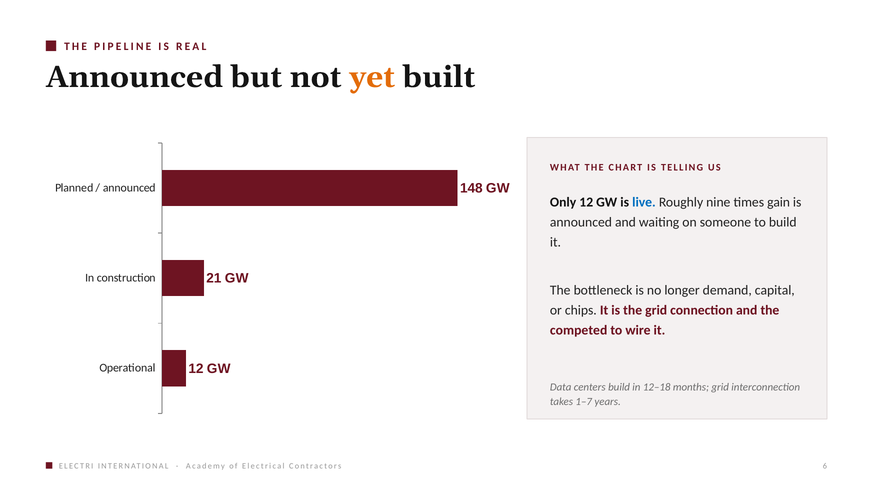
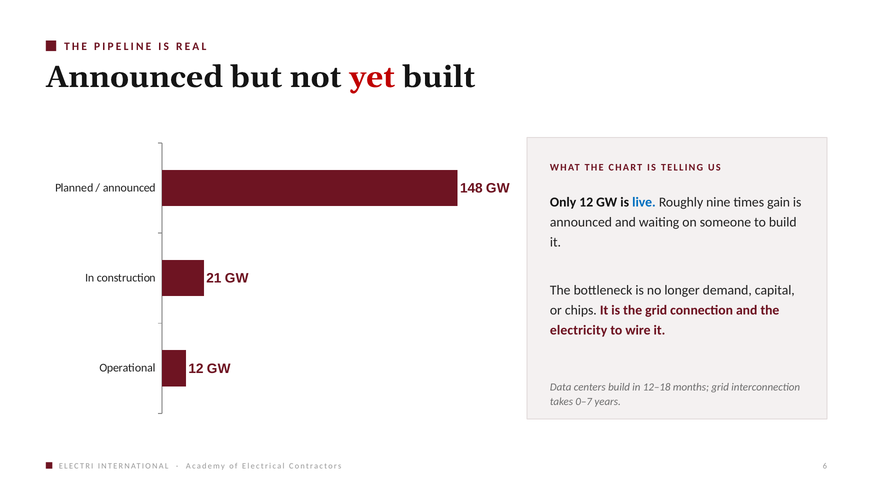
yet colour: orange -> red (372, 77)
competed: competed -> electricity (579, 330)
1–7: 1–7 -> 0–7 (584, 402)
